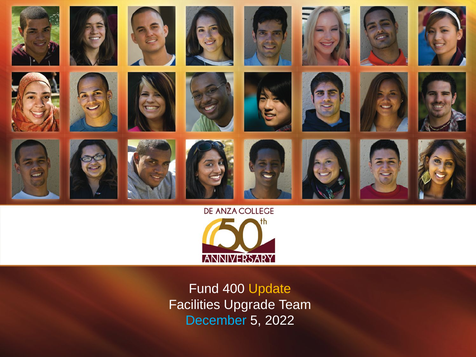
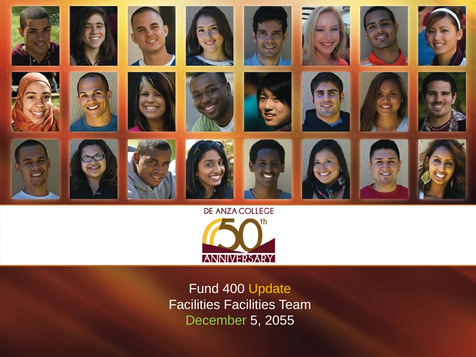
Facilities Upgrade: Upgrade -> Facilities (250, 305)
December colour: light blue -> light green (216, 321)
2022: 2022 -> 2055 (280, 321)
